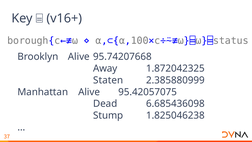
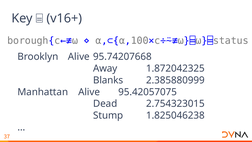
Staten: Staten -> Blanks (108, 80)
6.685436098: 6.685436098 -> 2.754323015 (175, 104)
